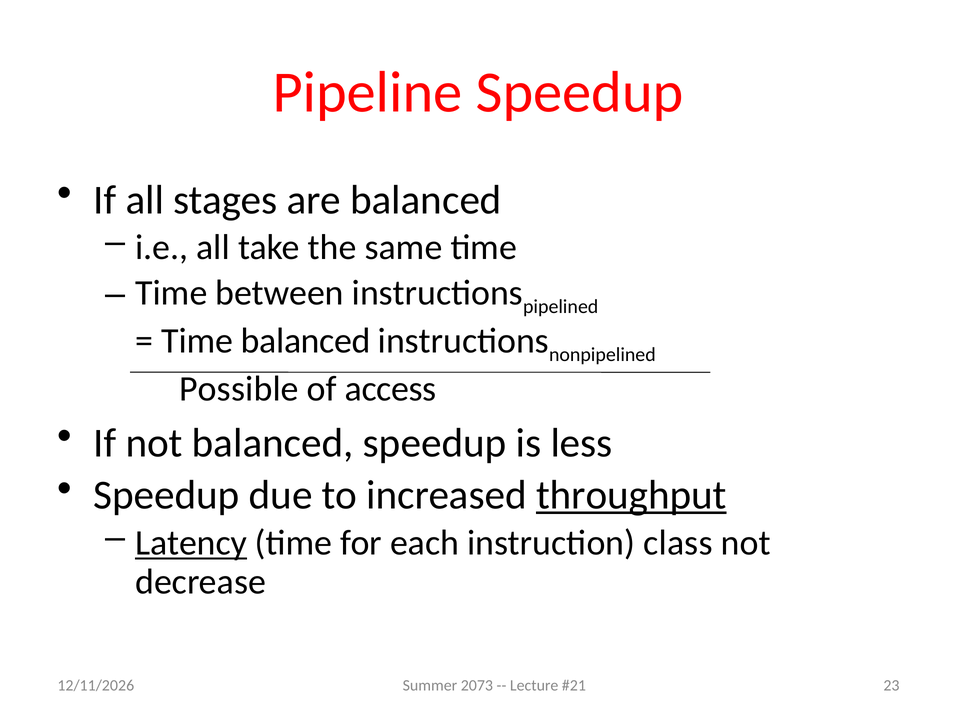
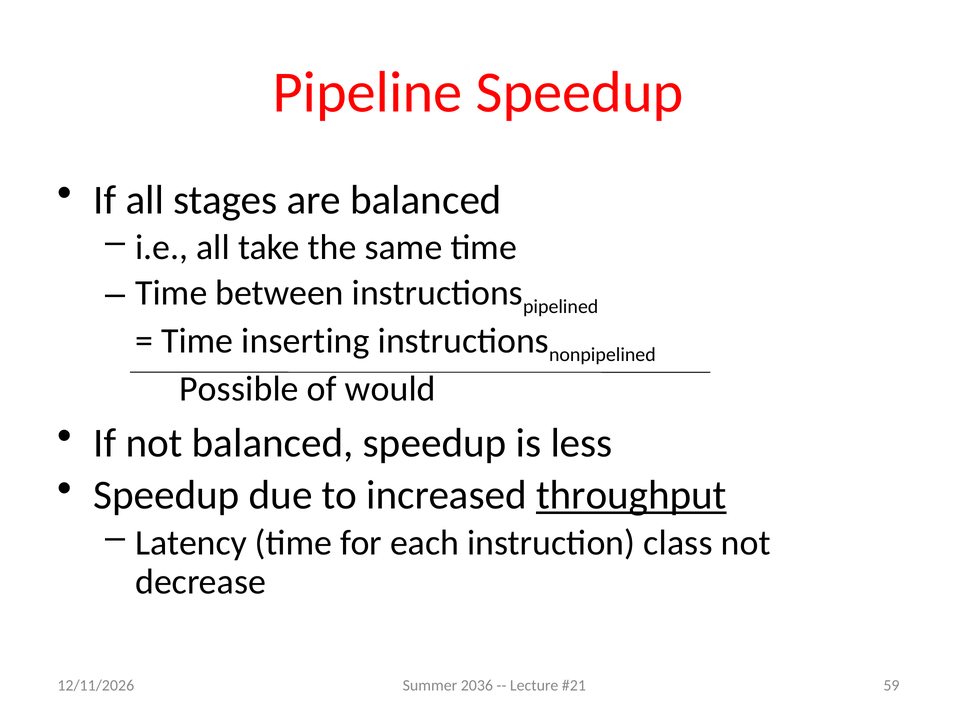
Time balanced: balanced -> inserting (306, 341)
access: access -> would (390, 389)
Latency underline: present -> none (191, 543)
23: 23 -> 59 (891, 685)
2073: 2073 -> 2036 (477, 685)
